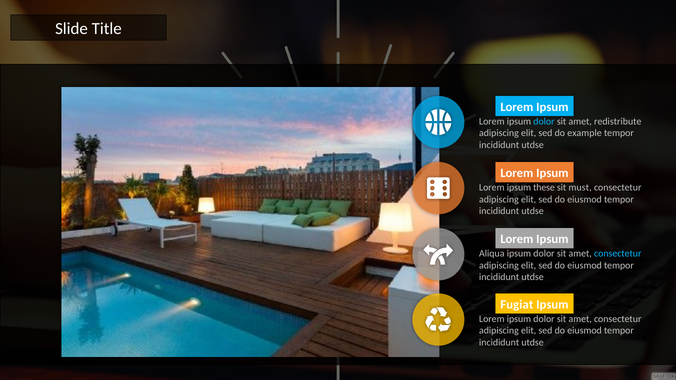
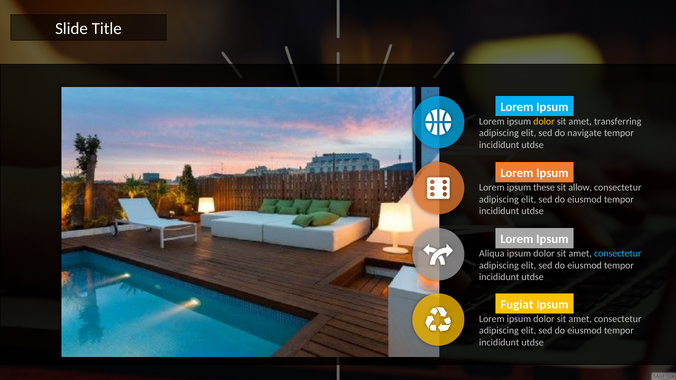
dolor colour: light blue -> yellow (544, 121)
redistribute: redistribute -> transferring (618, 121)
example: example -> navigate (585, 133)
must: must -> allow (580, 188)
